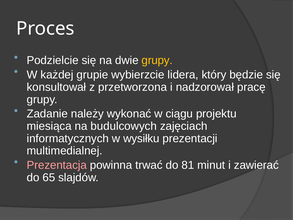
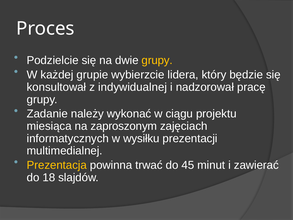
przetworzona: przetworzona -> indywidualnej (133, 87)
budulcowych: budulcowych -> zaproszonym (124, 126)
Prezentacja colour: pink -> yellow (57, 165)
81: 81 -> 45 (188, 165)
65: 65 -> 18 (49, 177)
